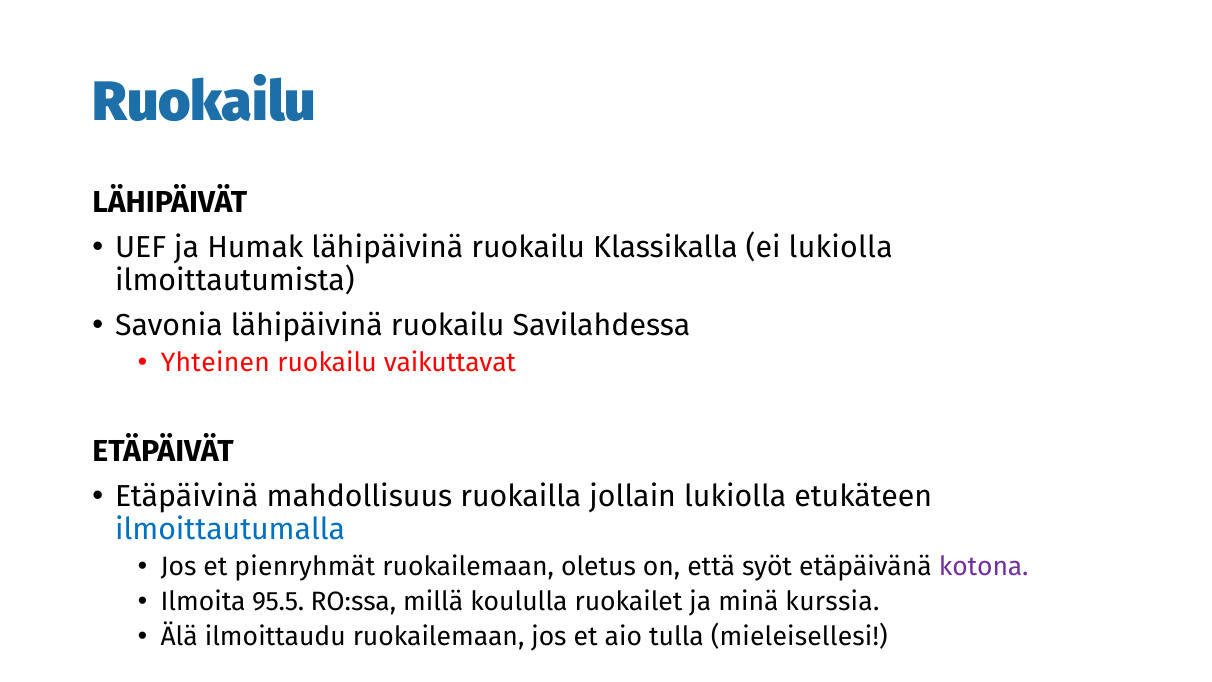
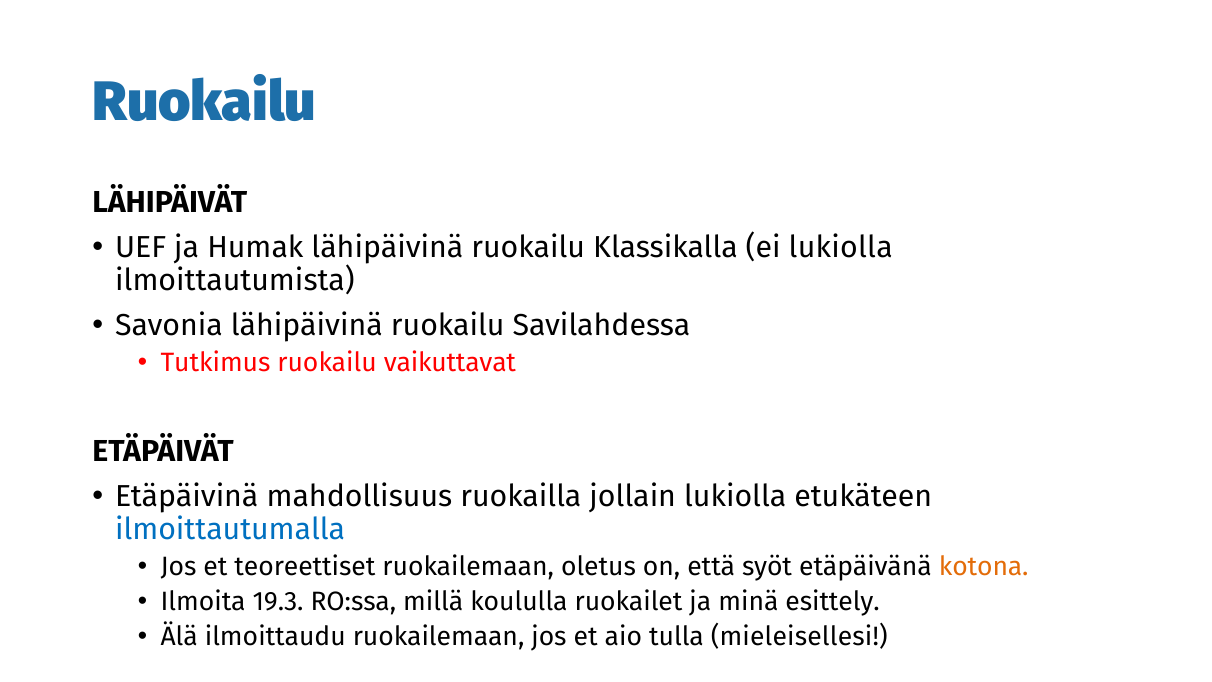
Yhteinen: Yhteinen -> Tutkimus (215, 363)
pienryhmät: pienryhmät -> teoreettiset (305, 566)
kotona colour: purple -> orange (984, 566)
95.5: 95.5 -> 19.3 (278, 601)
kurssia: kurssia -> esittely (833, 601)
